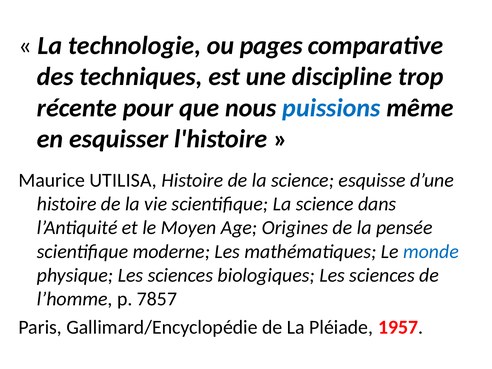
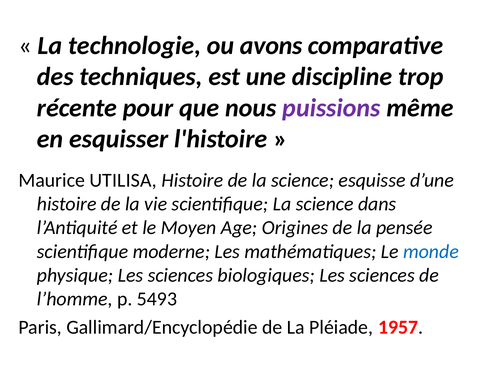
pages: pages -> avons (271, 46)
puissions colour: blue -> purple (331, 108)
7857: 7857 -> 5493 (157, 299)
